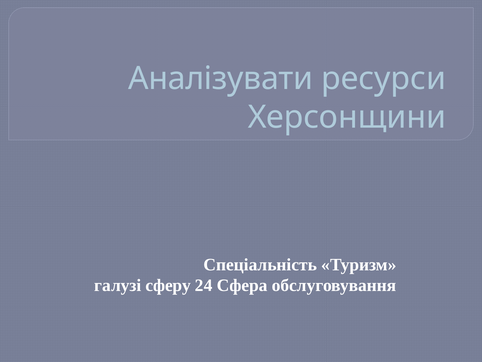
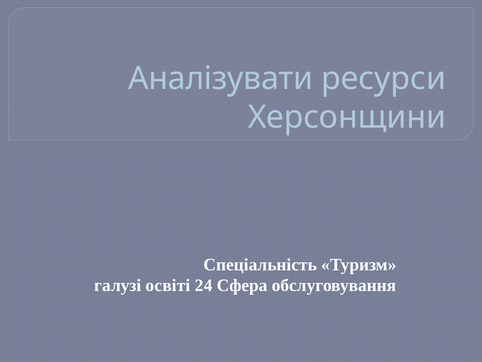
сферу: сферу -> освіті (168, 285)
